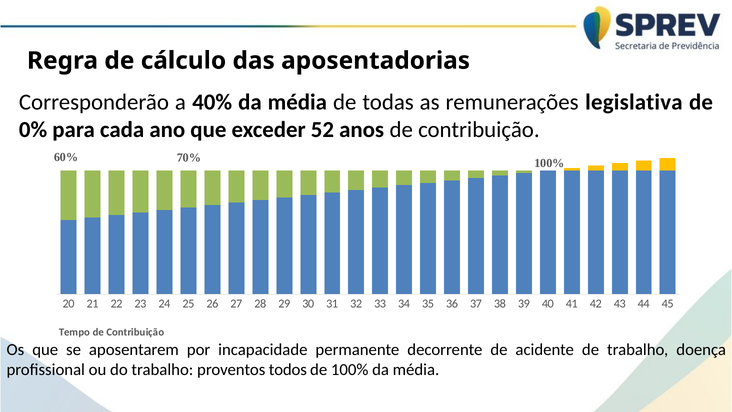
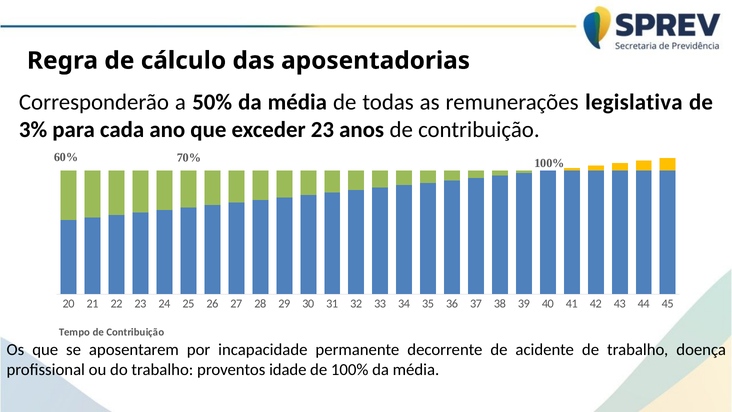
40%: 40% -> 50% (212, 102)
0%: 0% -> 3% (33, 130)
exceder 52: 52 -> 23 (322, 130)
todos: todos -> idade (288, 370)
